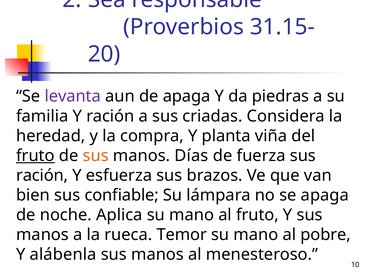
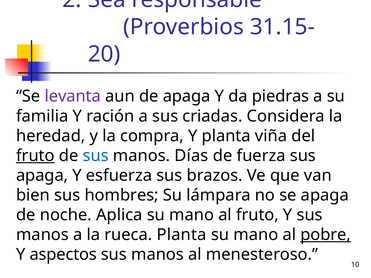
sus colour: orange -> blue (96, 156)
ración: ración -> apaga (42, 176)
confiable: confiable -> hombres (122, 195)
rueca Temor: Temor -> Planta (182, 235)
pobre underline: none -> present (326, 235)
alábenla: alábenla -> aspectos (63, 255)
